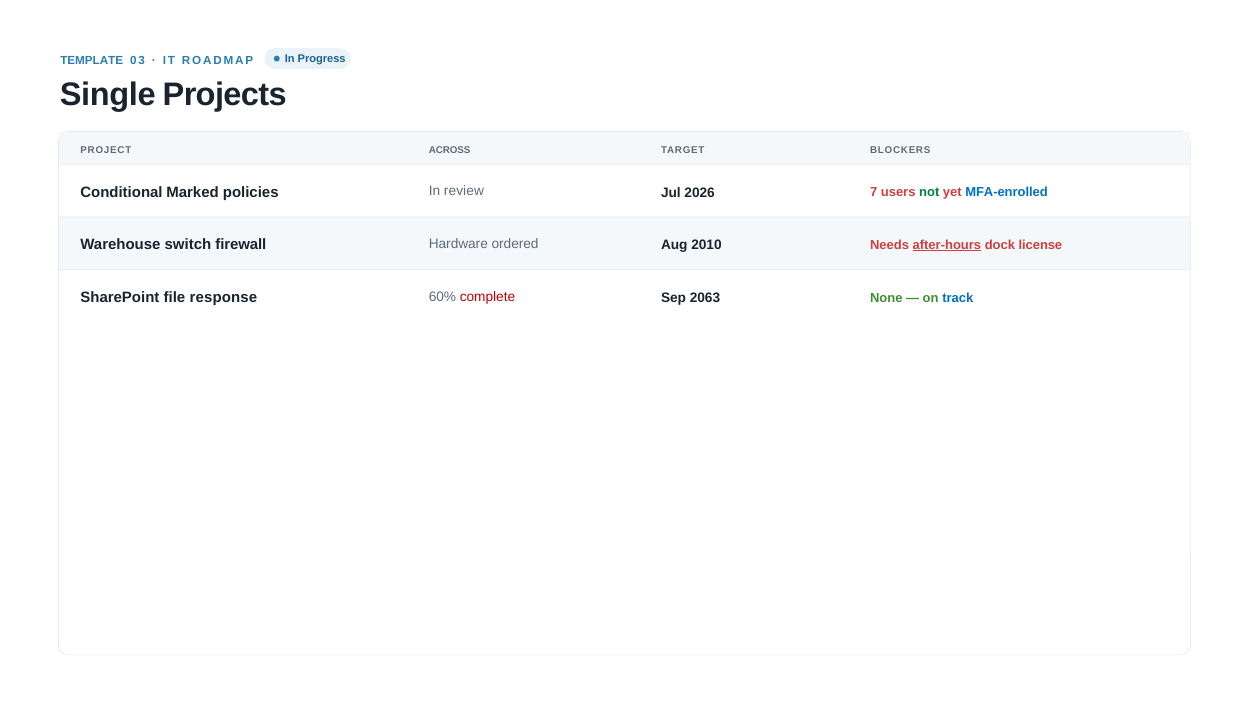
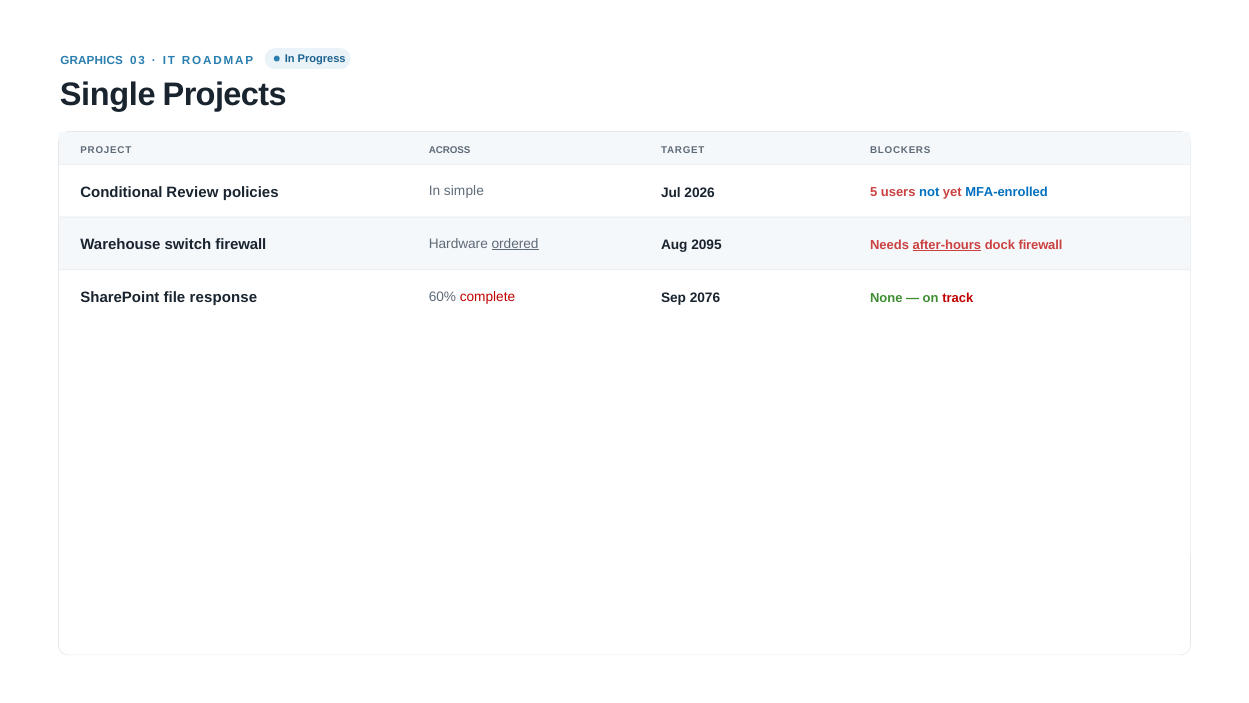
TEMPLATE: TEMPLATE -> GRAPHICS (92, 60)
Marked: Marked -> Review (192, 192)
review: review -> simple (464, 191)
7: 7 -> 5 (874, 192)
not colour: green -> blue (929, 192)
ordered underline: none -> present (515, 244)
2010: 2010 -> 2095 (706, 245)
dock license: license -> firewall (1040, 245)
2063: 2063 -> 2076 (705, 298)
track colour: blue -> red (958, 298)
